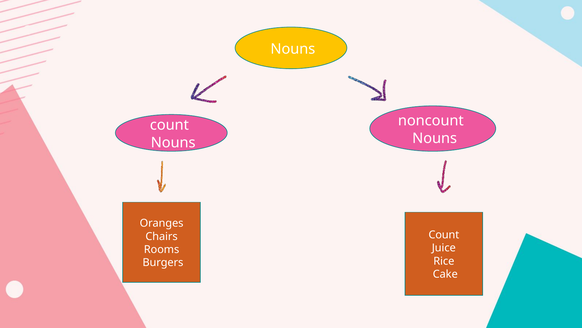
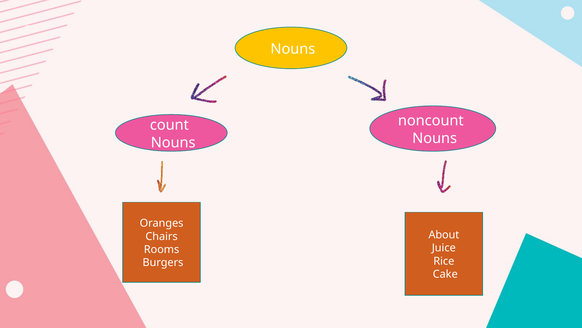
Count: Count -> About (444, 234)
